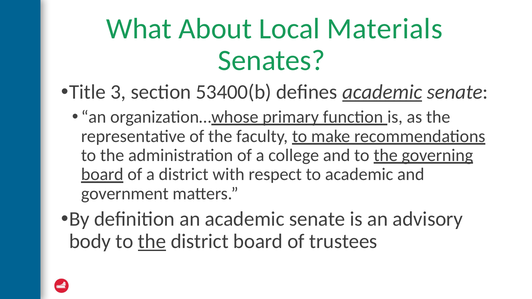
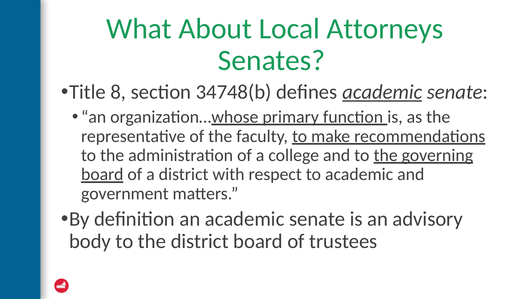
Materials: Materials -> Attorneys (385, 29)
3: 3 -> 8 (118, 92)
53400(b: 53400(b -> 34748(b (234, 92)
the underline: present -> none (152, 242)
